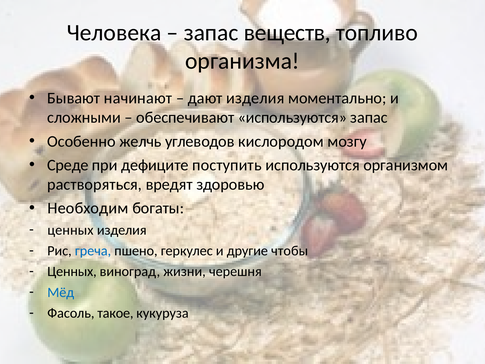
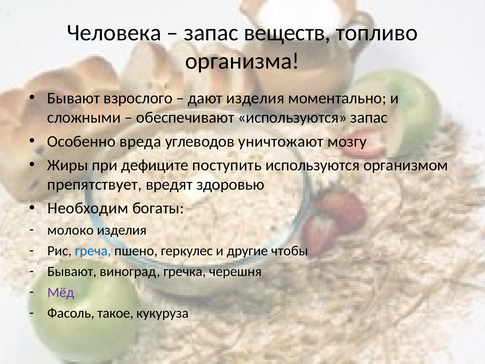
начинают: начинают -> взрослого (138, 98)
желчь: желчь -> вреда (140, 141)
кислородом: кислородом -> уничтожают (281, 141)
Среде: Среде -> Жиры (68, 165)
растворяться: растворяться -> препятствует (95, 184)
ценных: ценных -> молоко (70, 230)
Ценных: Ценных -> Бывают (72, 271)
жизни: жизни -> гречка (185, 271)
Мёд colour: blue -> purple (61, 292)
